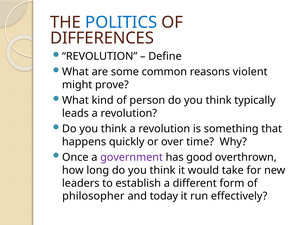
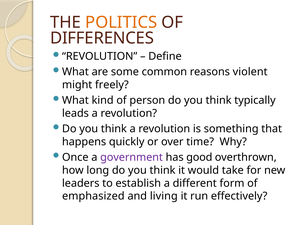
POLITICS colour: blue -> orange (121, 22)
prove: prove -> freely (112, 85)
philosopher: philosopher -> emphasized (93, 196)
today: today -> living (164, 196)
